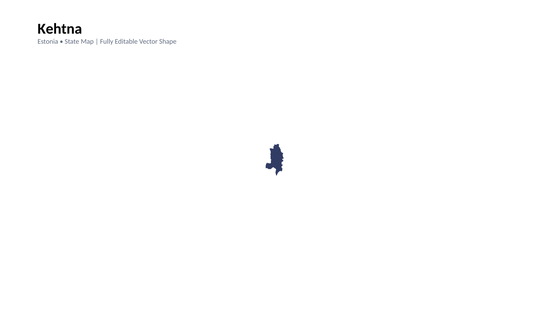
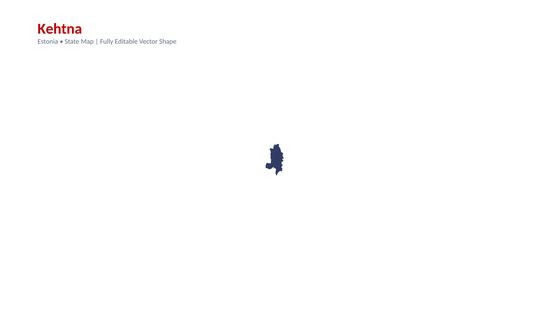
Kehtna colour: black -> red (60, 29)
